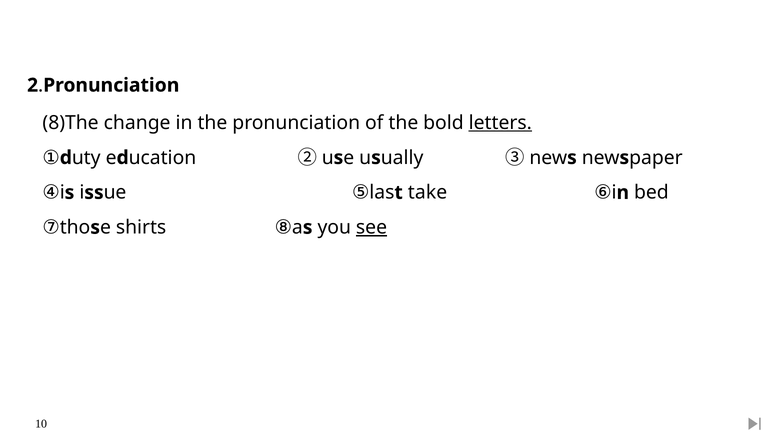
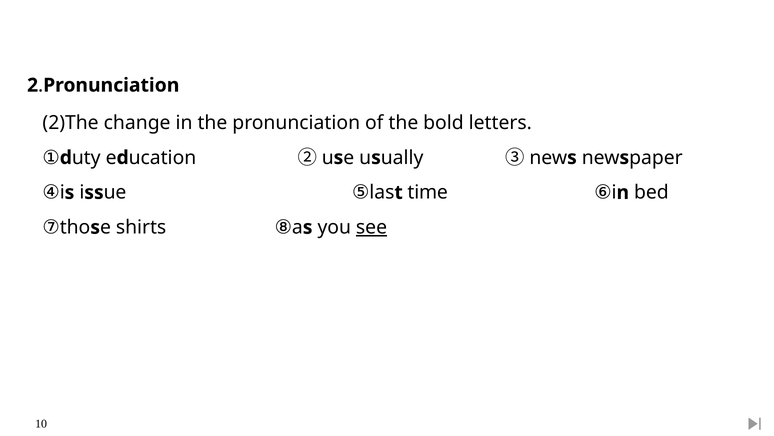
8)The: 8)The -> 2)The (71, 123)
letters underline: present -> none (500, 123)
take: take -> time (428, 192)
